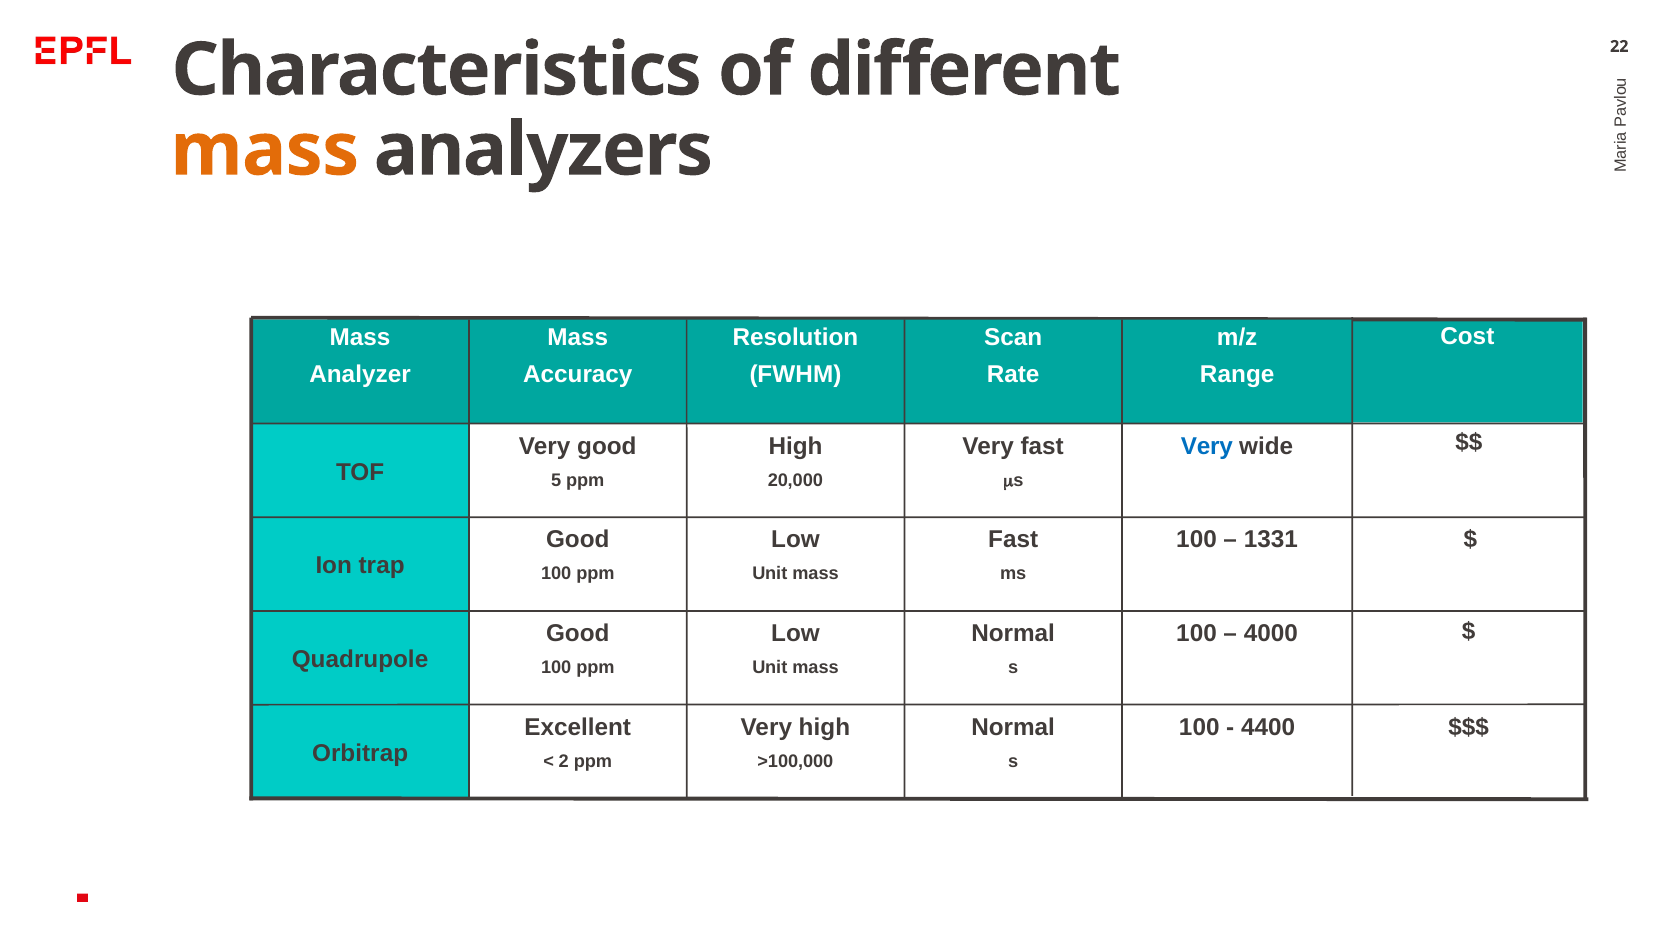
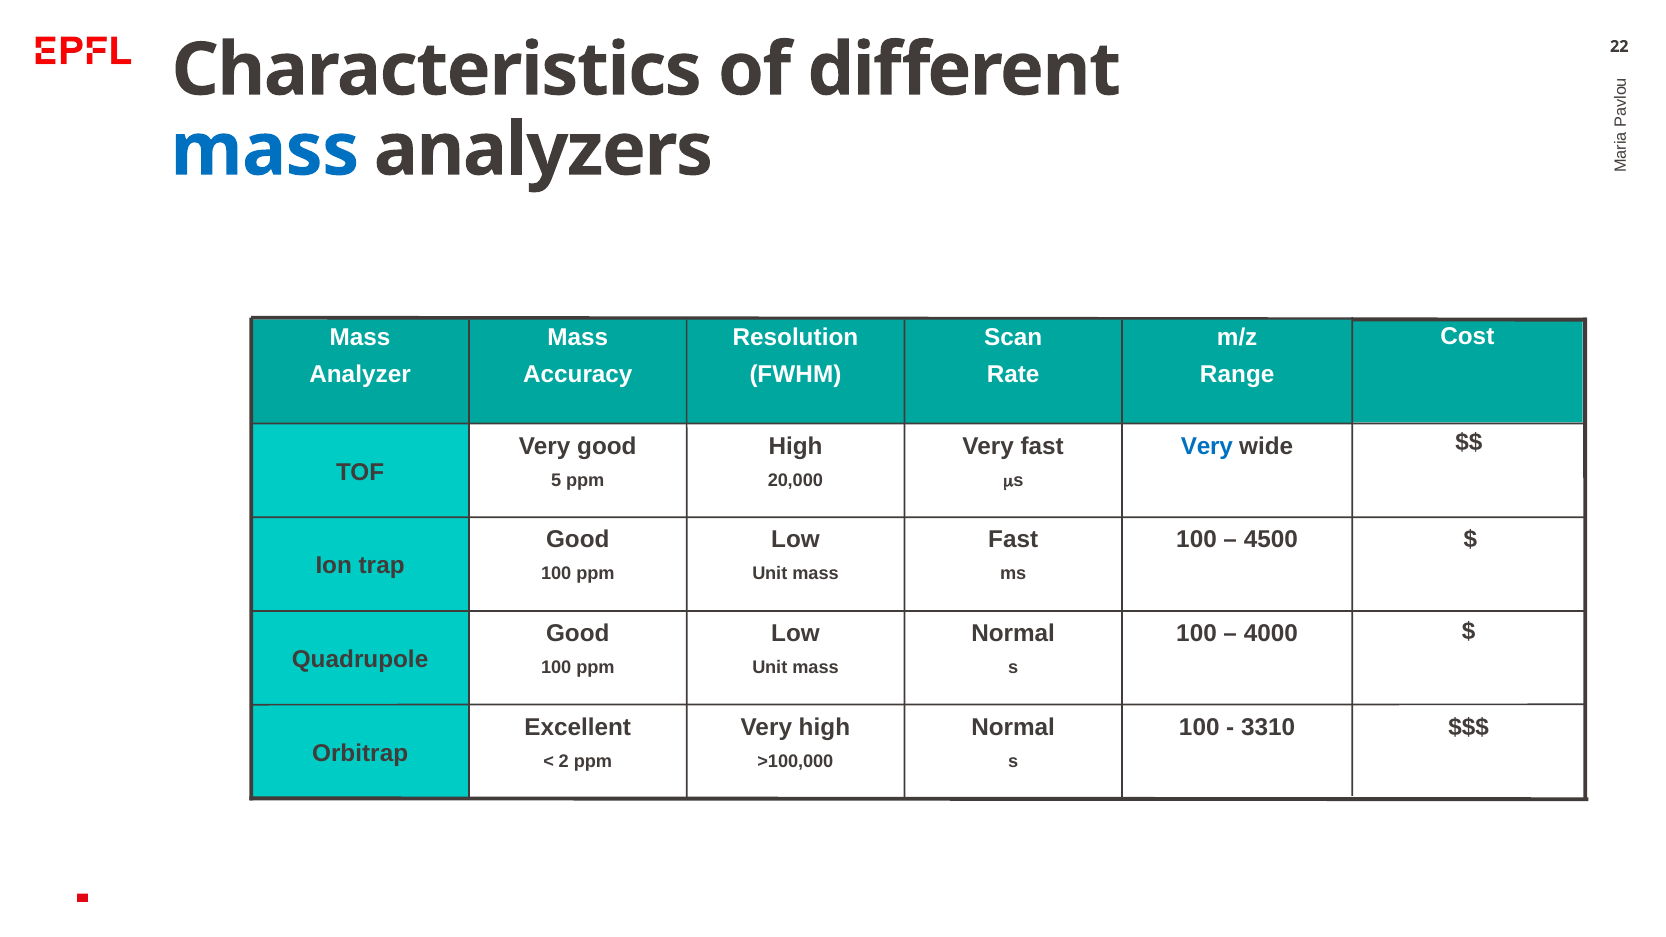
mass colour: orange -> blue (265, 150)
1331: 1331 -> 4500 (1271, 540)
4400: 4400 -> 3310 (1268, 727)
